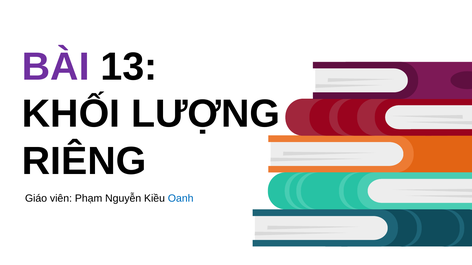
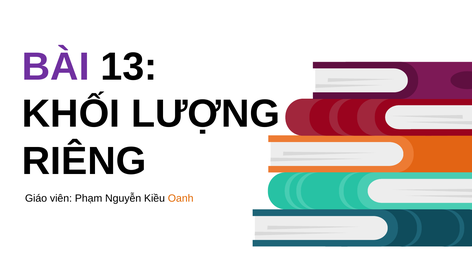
Oanh colour: blue -> orange (181, 199)
